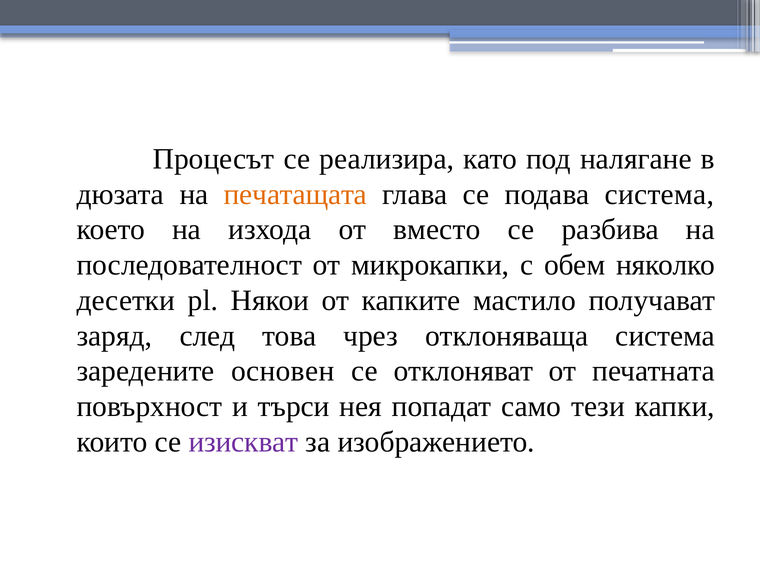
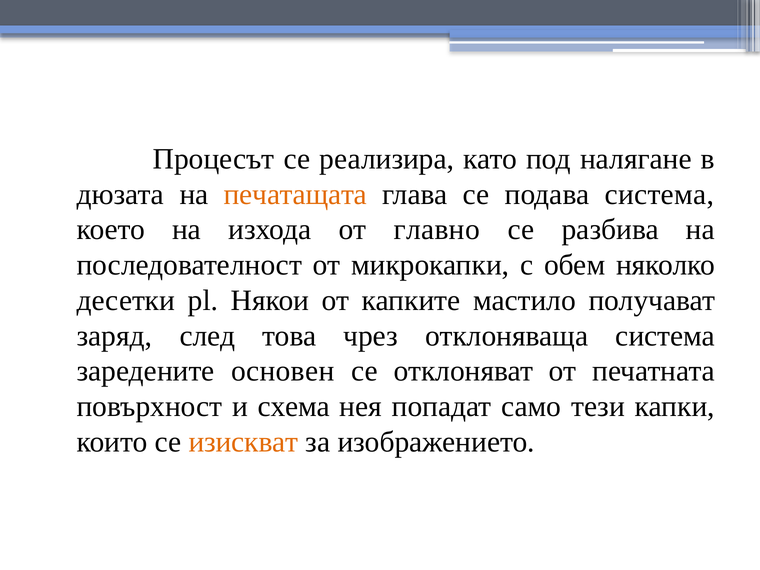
вместо: вместо -> главно (437, 230)
търси: търси -> схема (294, 407)
изискват colour: purple -> orange (243, 442)
